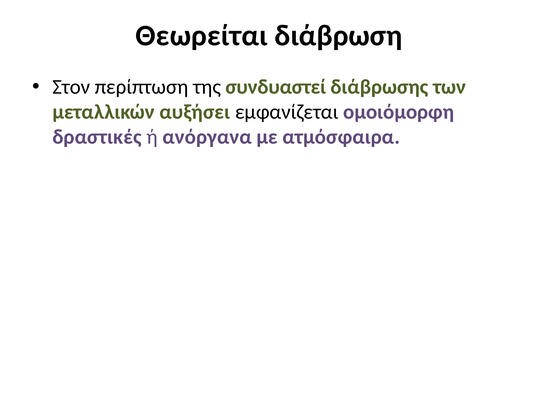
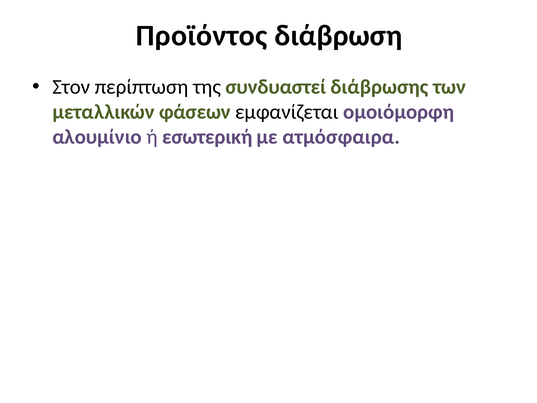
Θεωρείται: Θεωρείται -> Προϊόντος (202, 36)
αυξήσει: αυξήσει -> φάσεων (195, 112)
δραστικές: δραστικές -> αλουμίνιο (97, 137)
ανόργανα: ανόργανα -> εσωτερική (207, 137)
